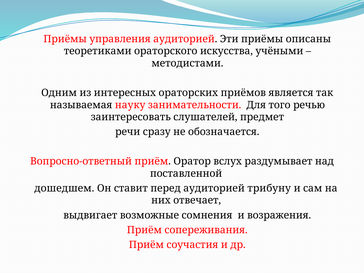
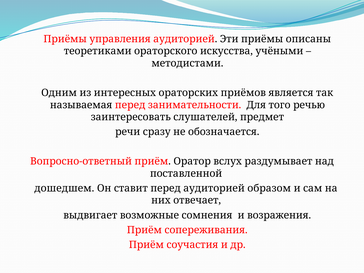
называемая науку: науку -> перед (130, 105)
трибуну: трибуну -> образом (269, 188)
